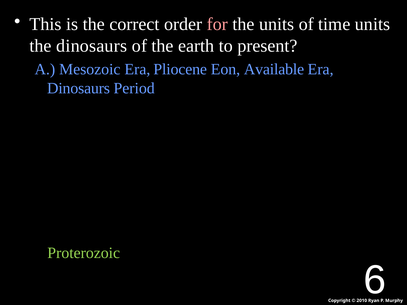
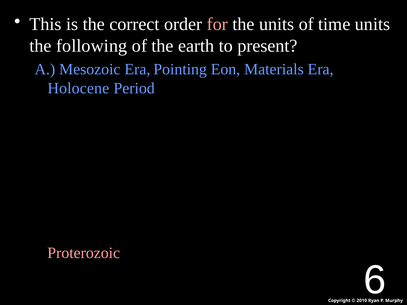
the dinosaurs: dinosaurs -> following (92, 46)
Pliocene: Pliocene -> Pointing (180, 69)
Available: Available -> Materials (274, 69)
Dinosaurs: Dinosaurs -> Holocene (78, 88)
Proterozoic colour: light green -> pink (84, 253)
